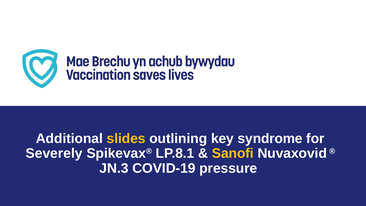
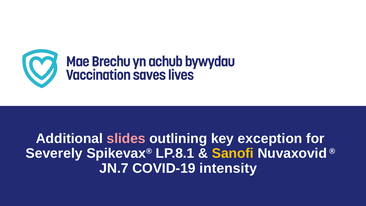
slides colour: yellow -> pink (126, 139)
syndrome: syndrome -> exception (270, 139)
JN.3: JN.3 -> JN.7 (114, 168)
pressure: pressure -> intensity (228, 168)
